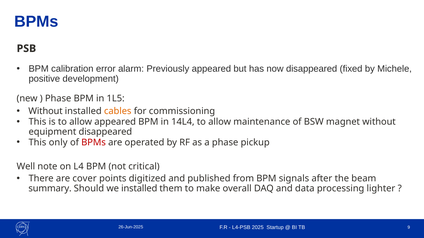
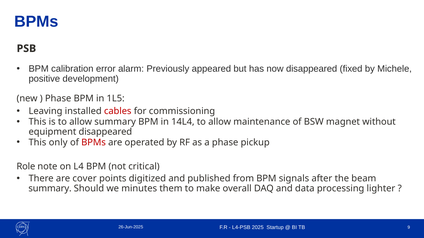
Without: Without -> Leaving (45, 111)
cables colour: orange -> red (118, 111)
allow appeared: appeared -> summary (115, 122)
Well: Well -> Role (26, 167)
we installed: installed -> minutes (139, 189)
